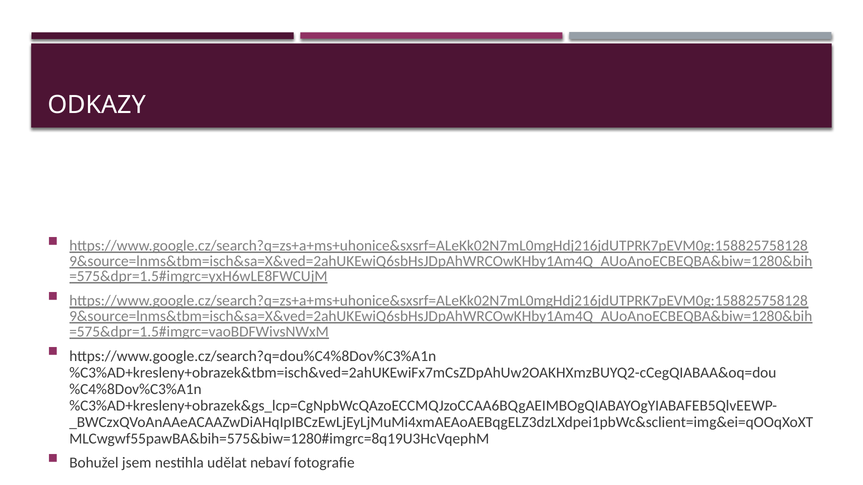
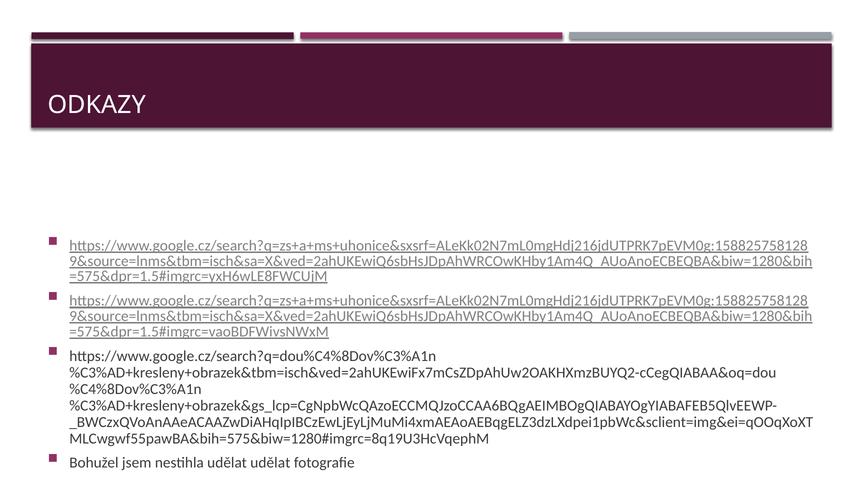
udělat nebaví: nebaví -> udělat (270, 463)
